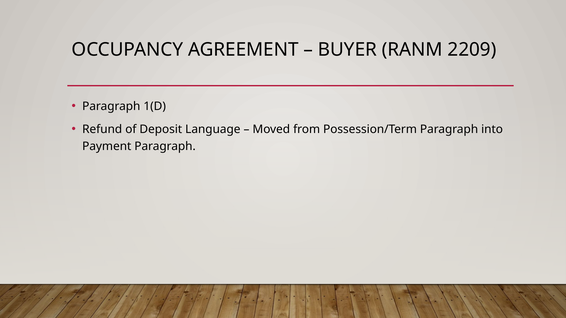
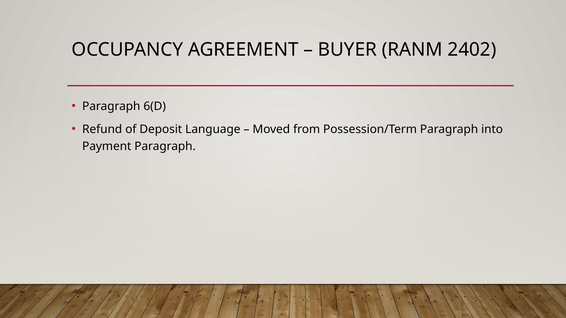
2209: 2209 -> 2402 (472, 50)
1(D: 1(D -> 6(D (155, 106)
